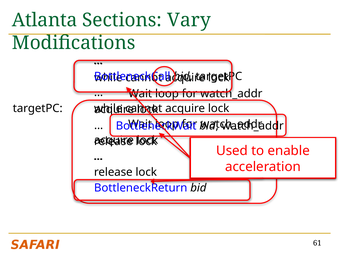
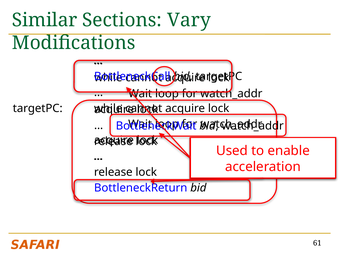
Atlanta: Atlanta -> Similar (45, 20)
